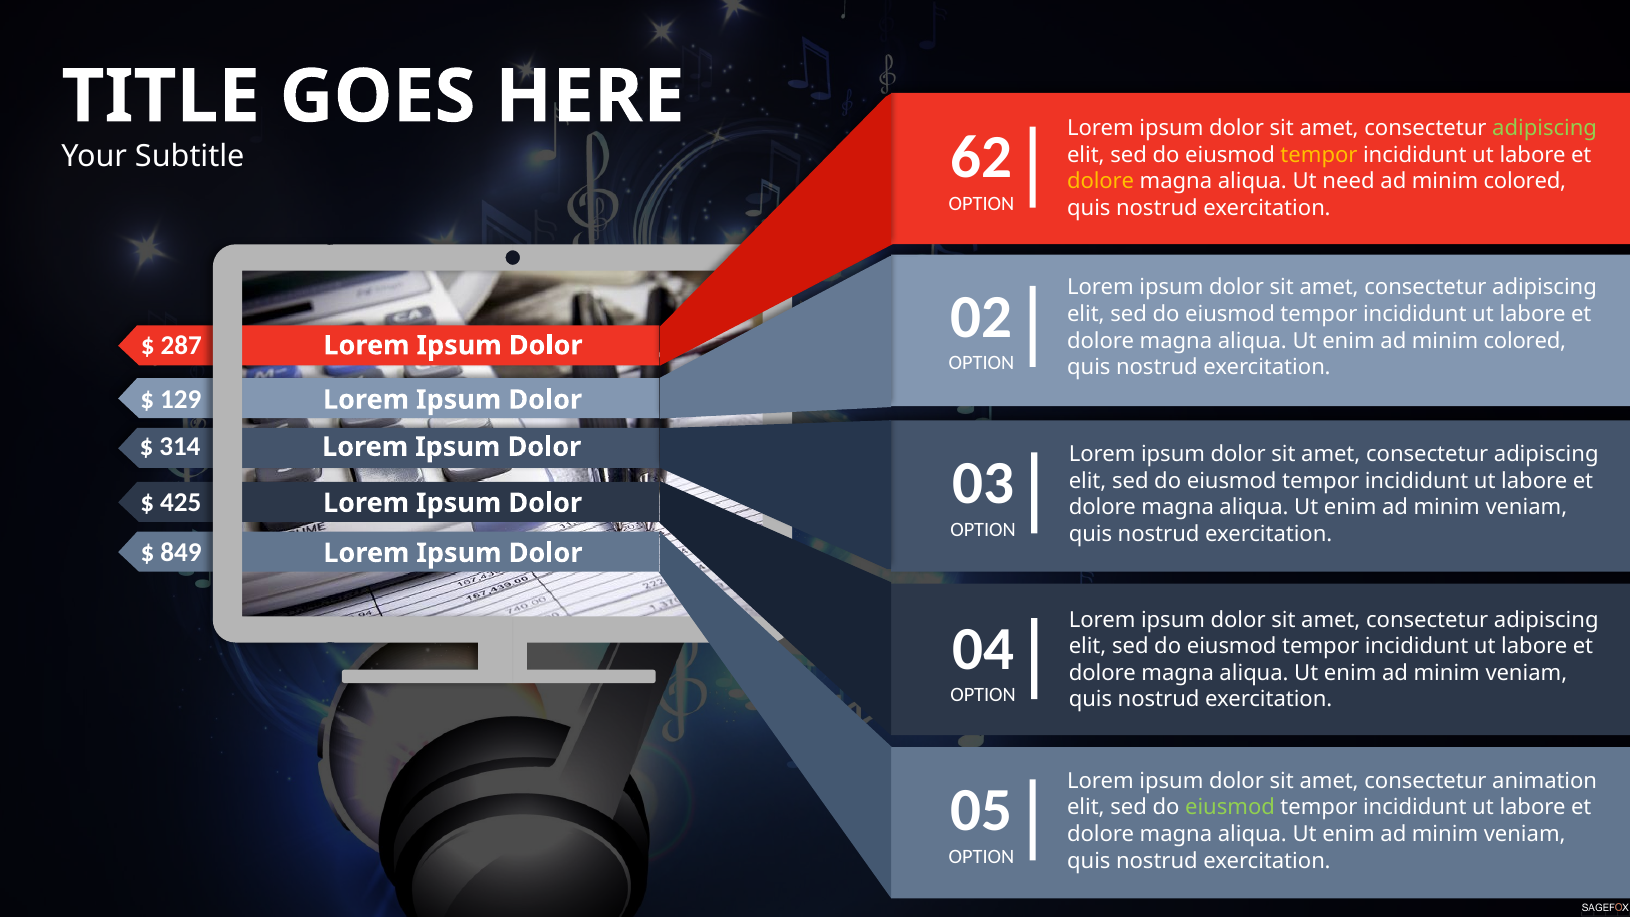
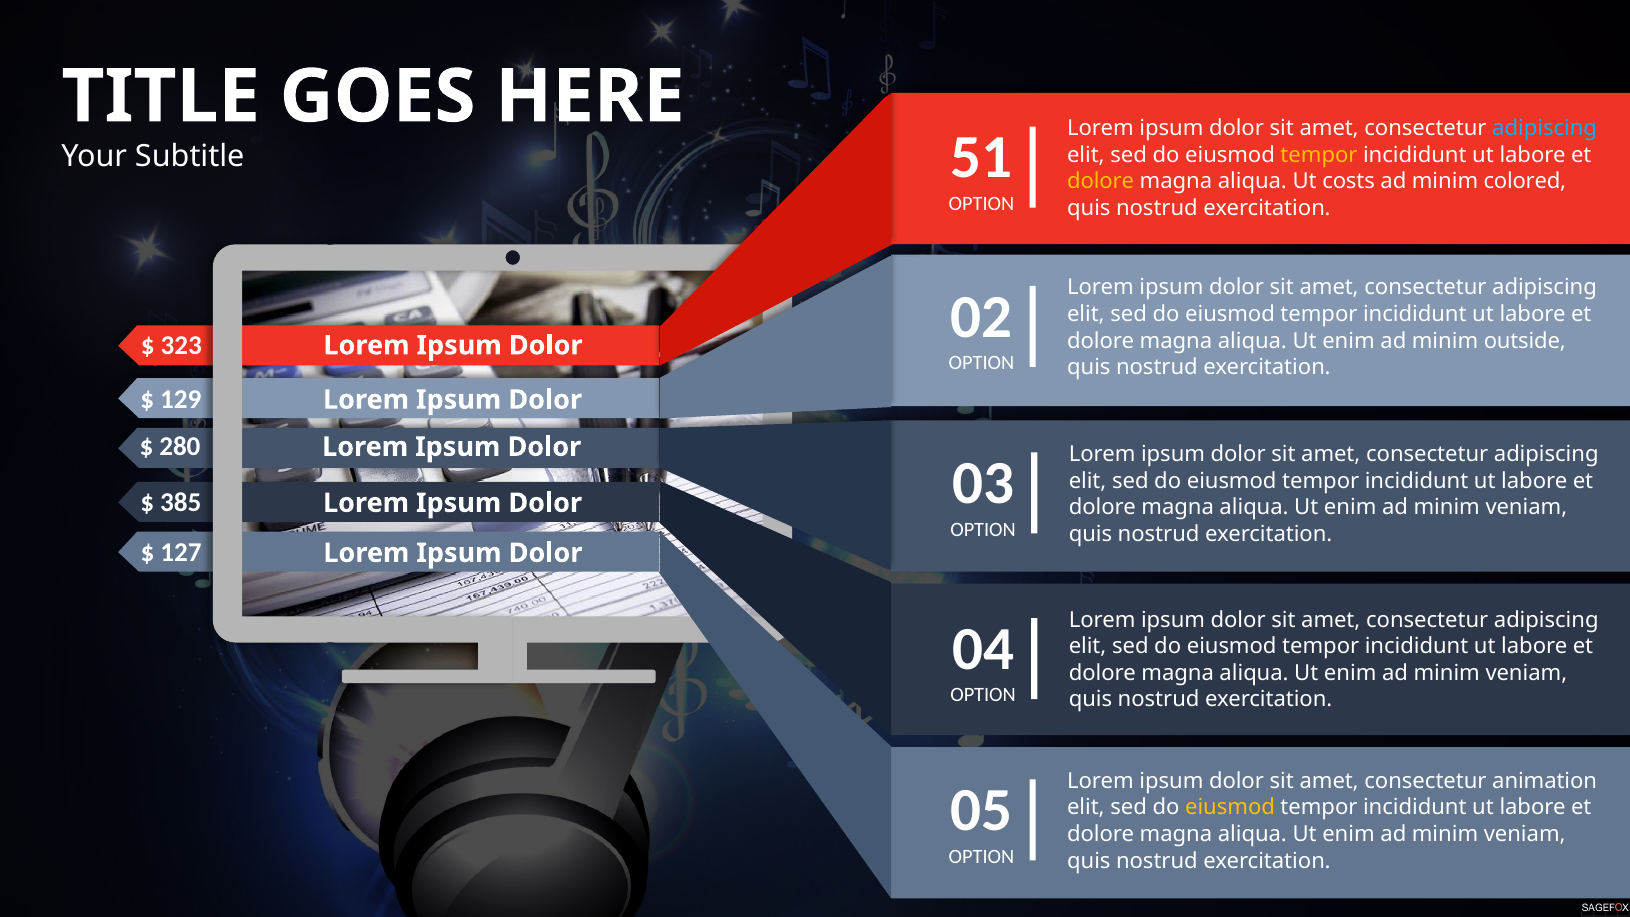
adipiscing colour: light green -> light blue (1545, 128)
62: 62 -> 51 (981, 158)
need: need -> costs (1349, 181)
287: 287 -> 323 (181, 345)
enim ad minim colored: colored -> outside (1525, 341)
314: 314 -> 280 (180, 447)
425: 425 -> 385 (181, 503)
849: 849 -> 127 (181, 553)
eiusmod colour: light green -> yellow (1230, 808)
